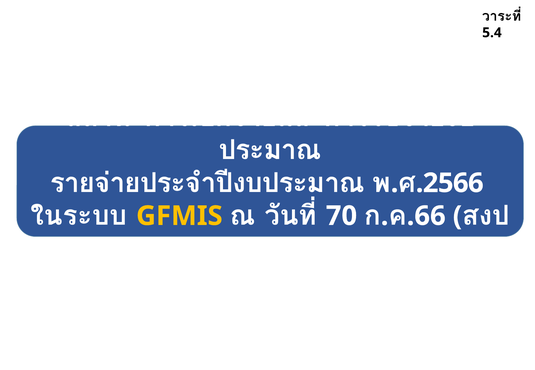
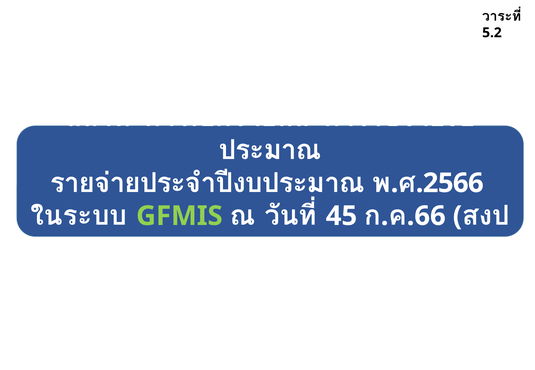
5.4: 5.4 -> 5.2 (492, 33)
GFMIS colour: yellow -> light green (179, 216)
70: 70 -> 45 (341, 216)
